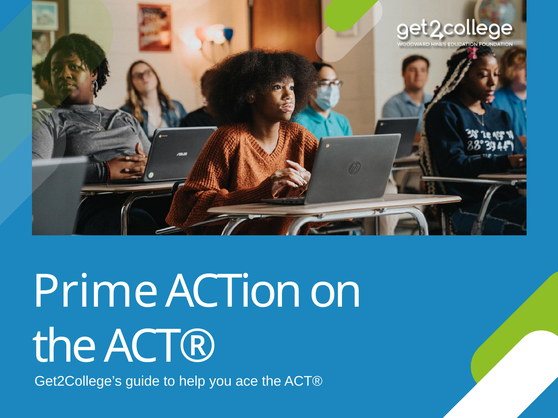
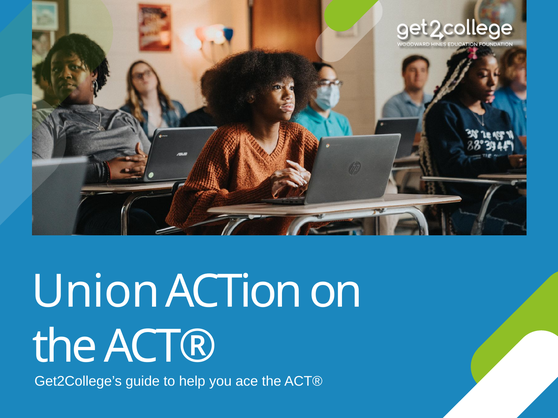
Prime: Prime -> Union (96, 292)
